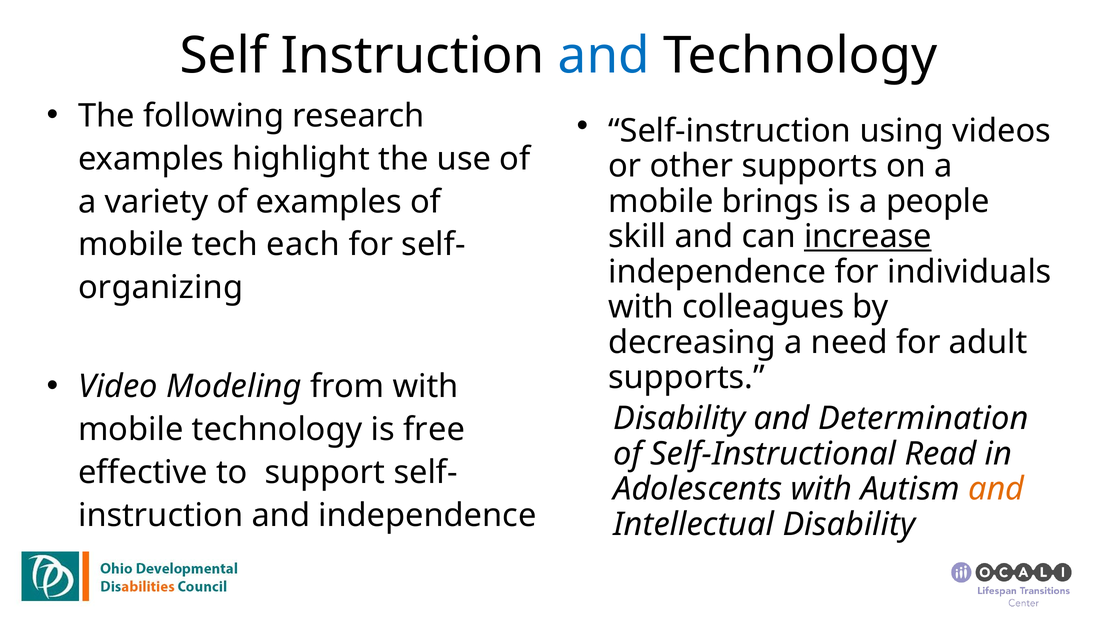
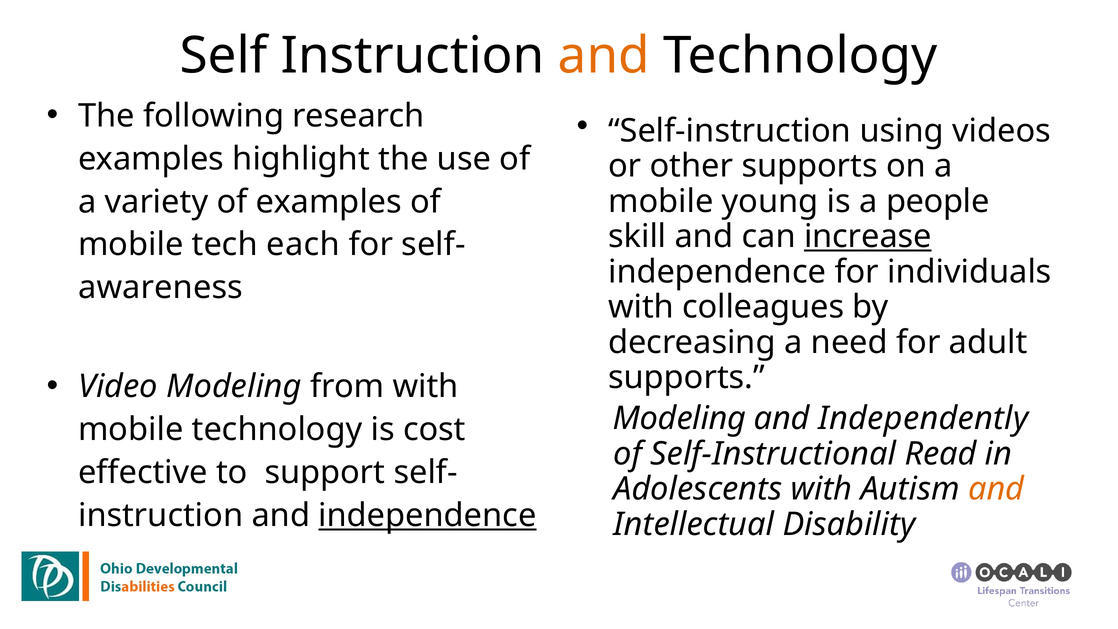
and colour: blue -> orange (604, 56)
brings: brings -> young (770, 201)
organizing: organizing -> awareness (161, 288)
Disability: Disability -> Modeling (679, 419)
Determination: Determination -> Independently (923, 419)
free: free -> cost (434, 430)
independence underline: none -> present (427, 515)
